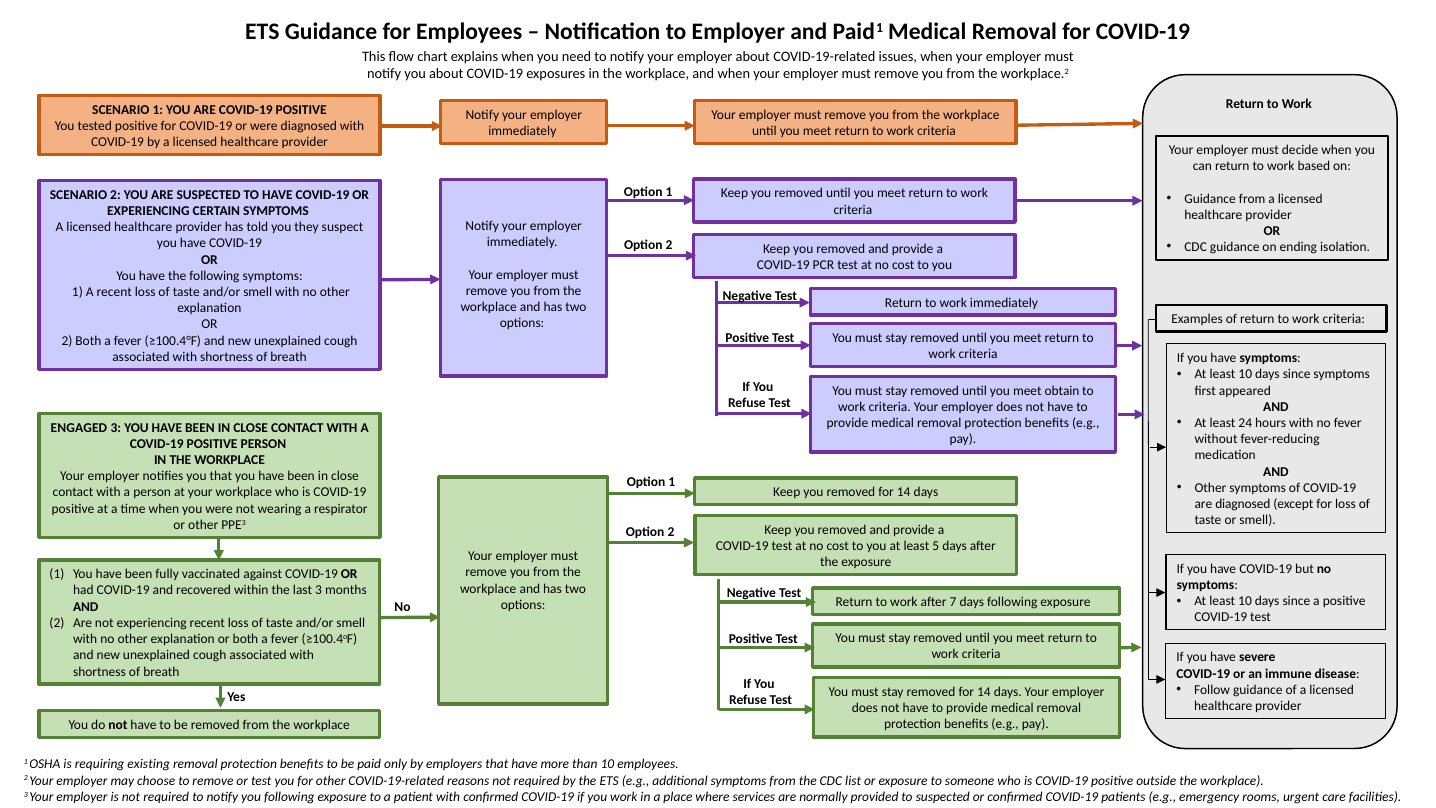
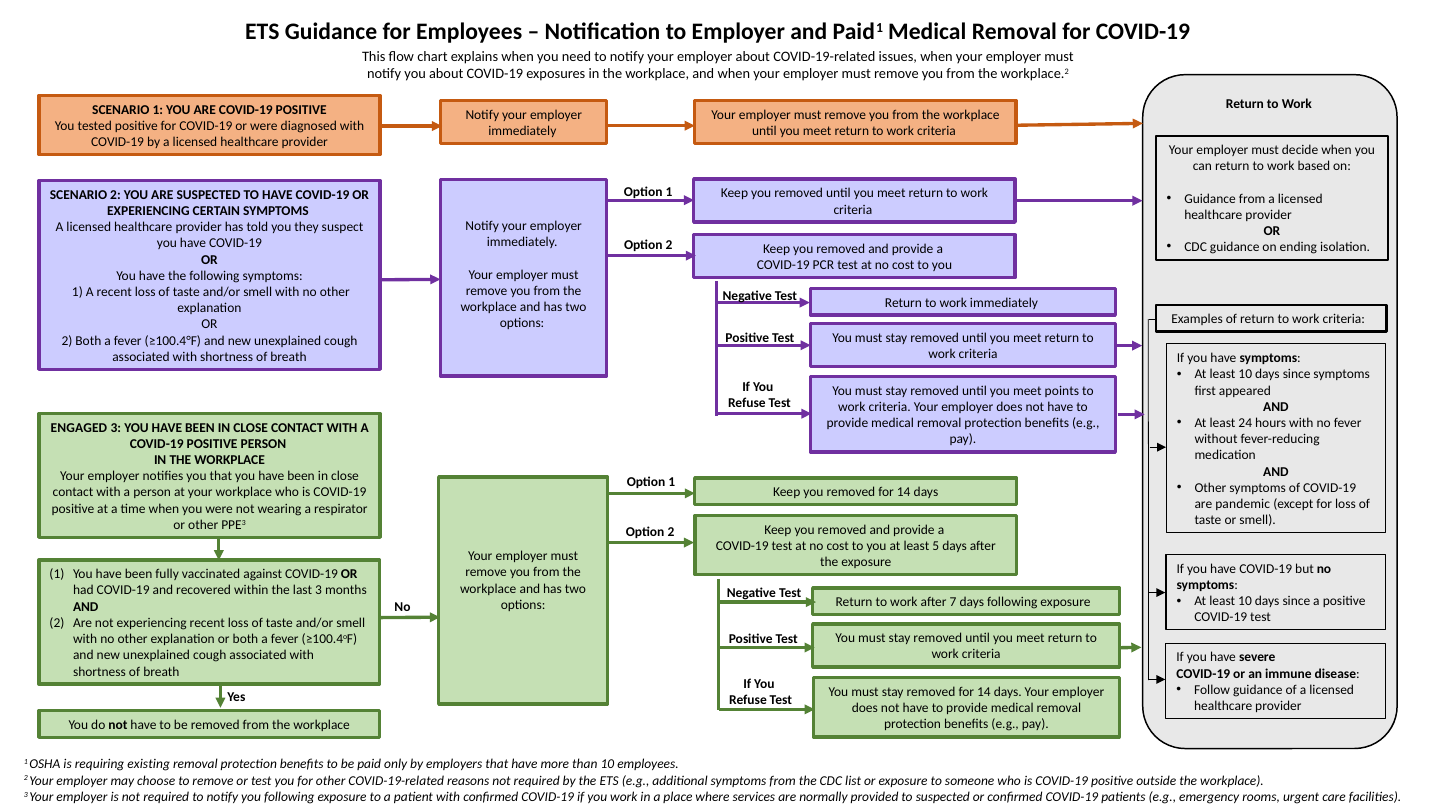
obtain: obtain -> points (1062, 391)
are diagnosed: diagnosed -> pandemic (1243, 504)
